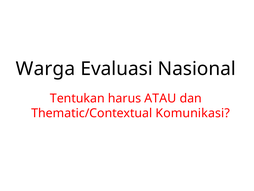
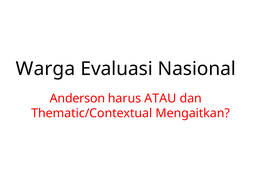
Tentukan: Tentukan -> Anderson (77, 98)
Komunikasi: Komunikasi -> Mengaitkan (193, 113)
